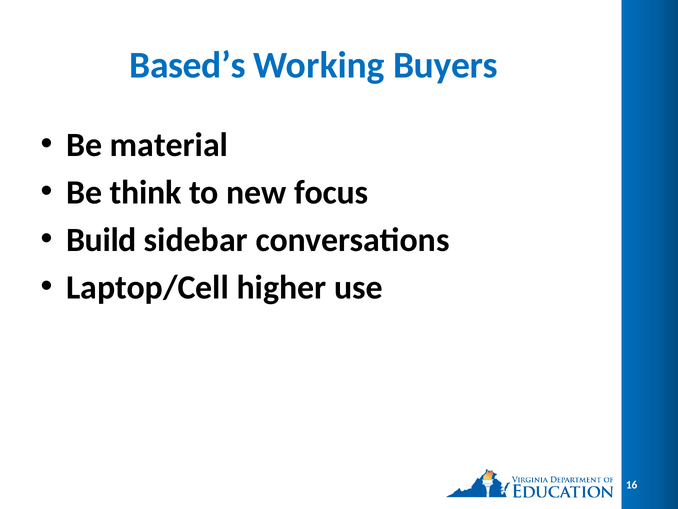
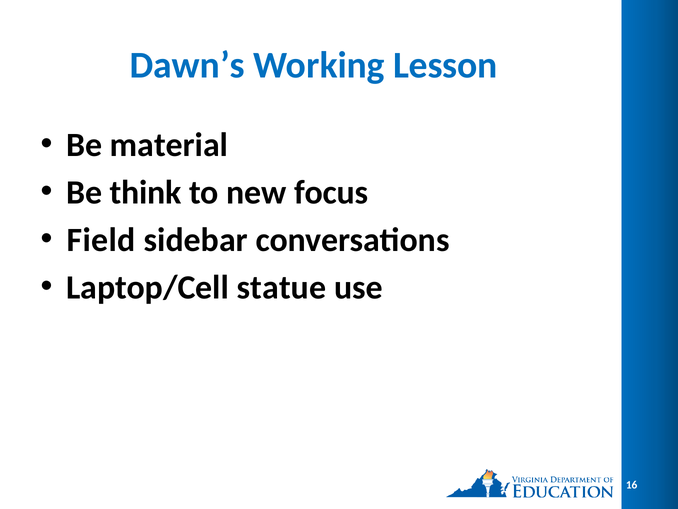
Based’s: Based’s -> Dawn’s (187, 65)
Buyers: Buyers -> Lesson (445, 65)
Build: Build -> Field (101, 240)
higher: higher -> statue (282, 287)
